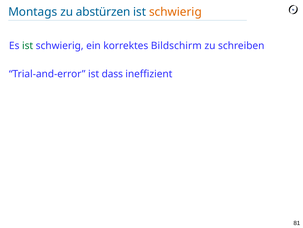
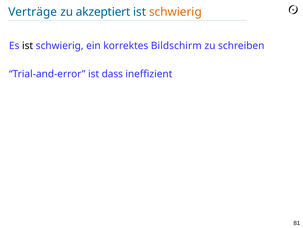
Montags: Montags -> Verträge (33, 12)
abstürzen: abstürzen -> akzeptiert (103, 12)
ist colour: green -> black (28, 46)
